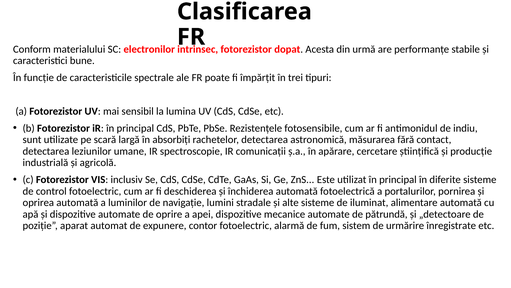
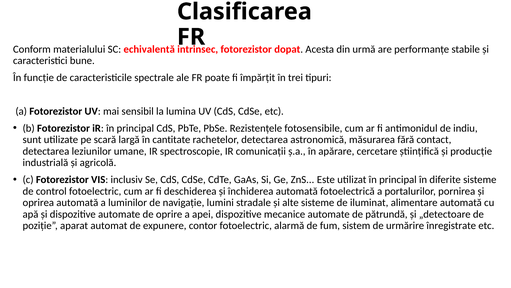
electronilor: electronilor -> echivalentă (149, 49)
absorbiți: absorbiți -> cantitate (171, 139)
